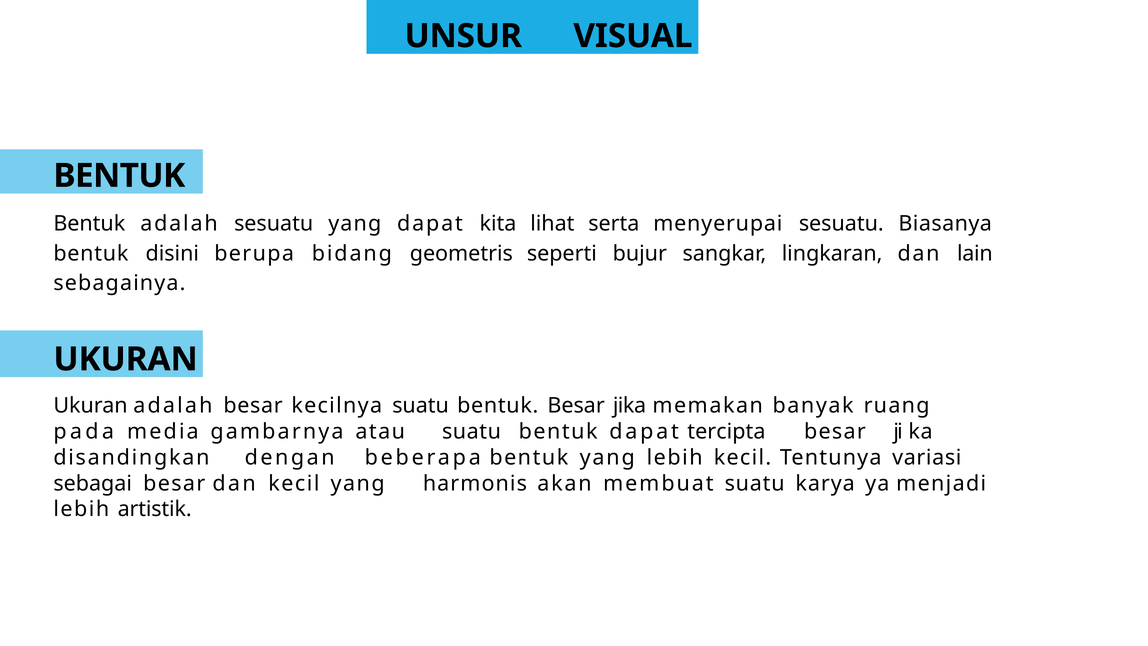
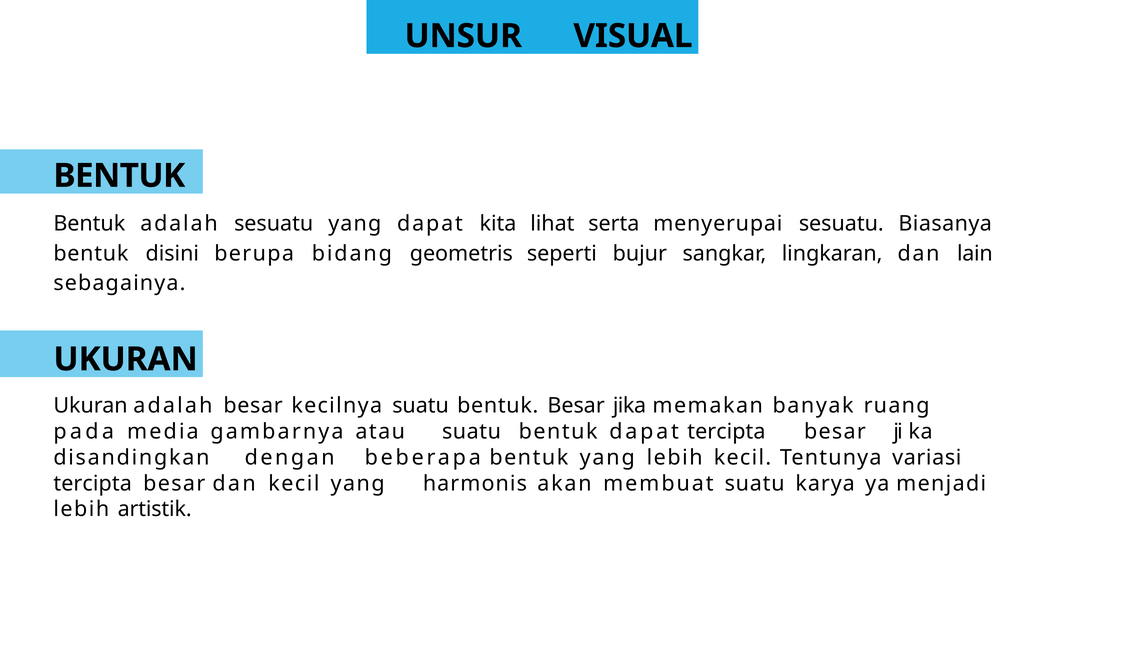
sebagai: sebagai -> tercipta (93, 483)
